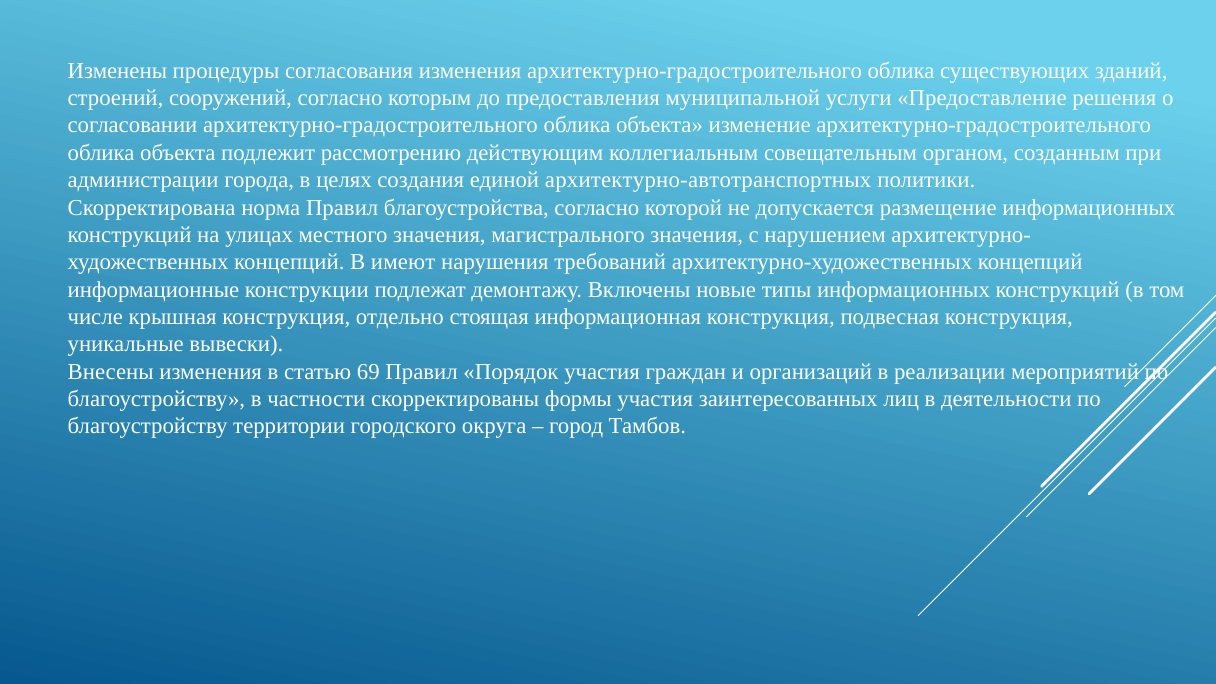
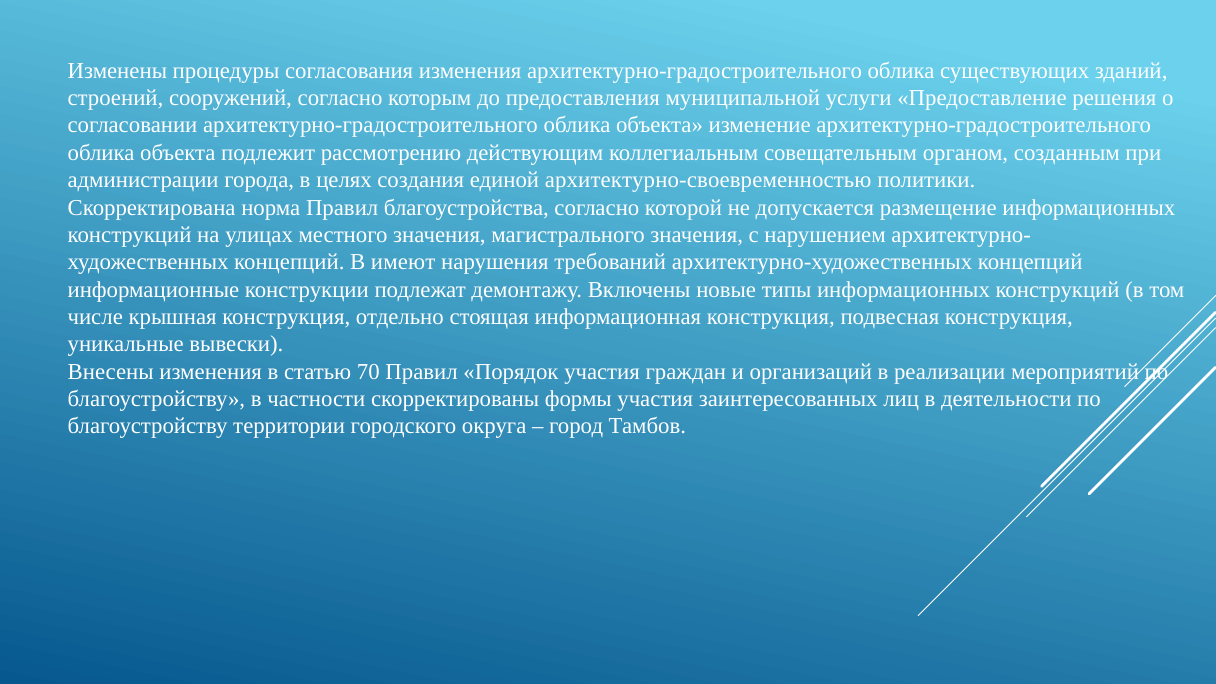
архитектурно-автотранспортных: архитектурно-автотранспортных -> архитектурно-своевременностью (708, 180)
69: 69 -> 70 (368, 372)
